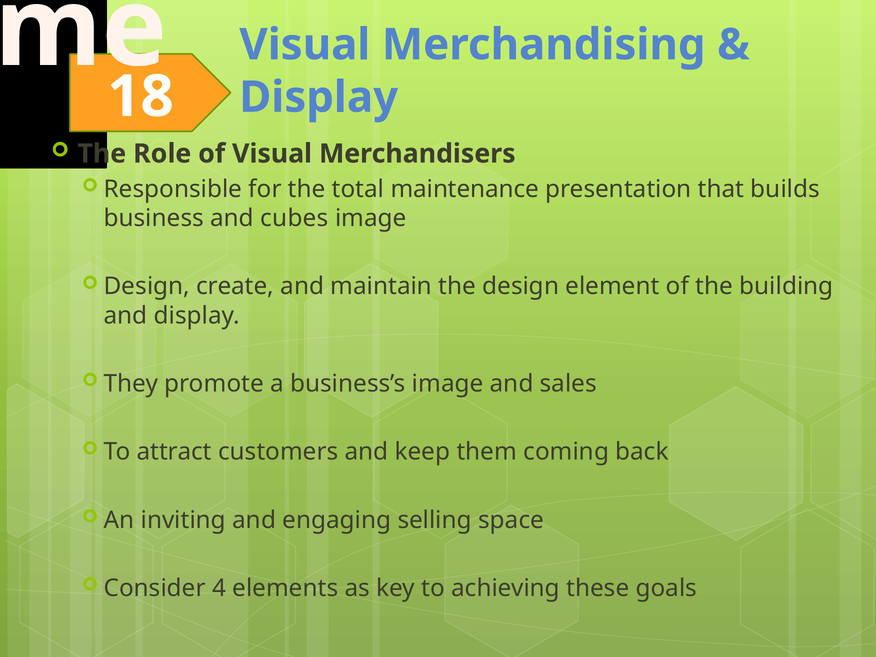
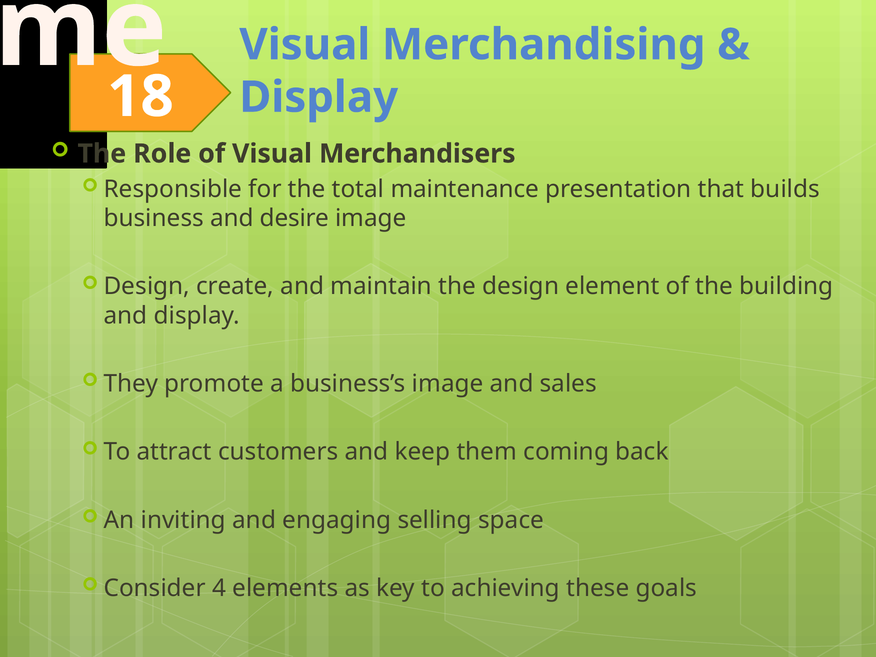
cubes: cubes -> desire (295, 218)
